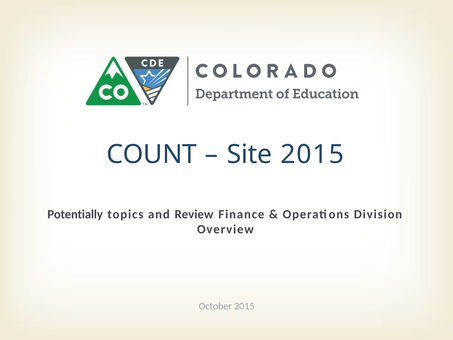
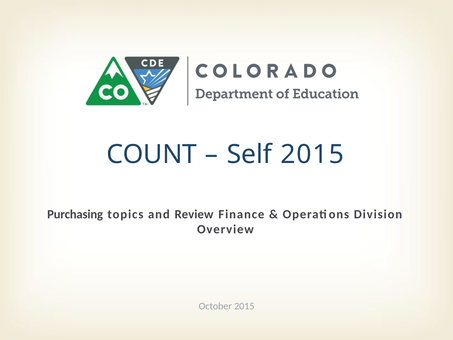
Site: Site -> Self (249, 154)
Potentially: Potentially -> Purchasing (75, 214)
